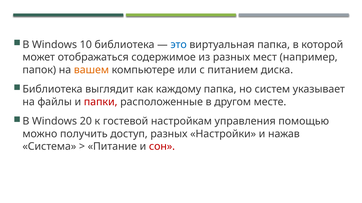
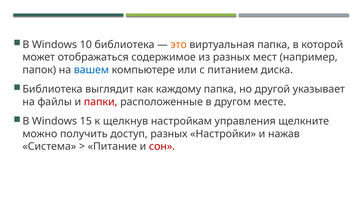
это colour: blue -> orange (179, 45)
вашем colour: orange -> blue (91, 70)
систем: систем -> другой (272, 89)
20: 20 -> 15 (86, 122)
гостевой: гостевой -> щелкнув (126, 122)
помощью: помощью -> щелкните (304, 122)
